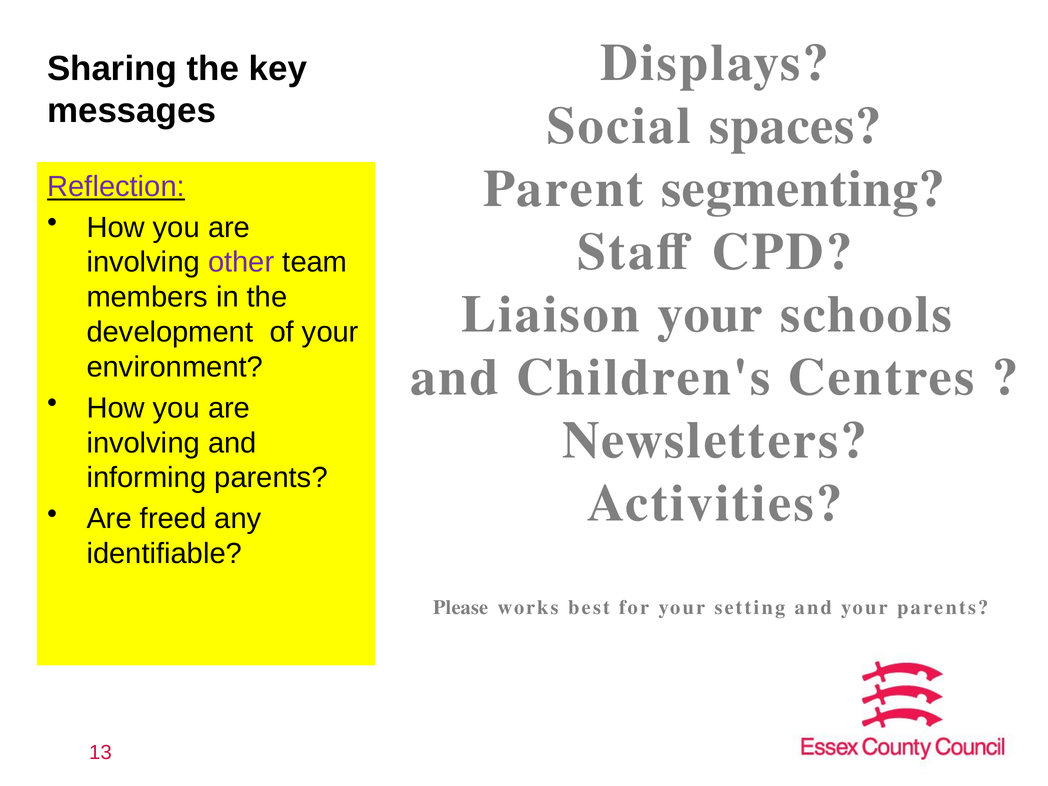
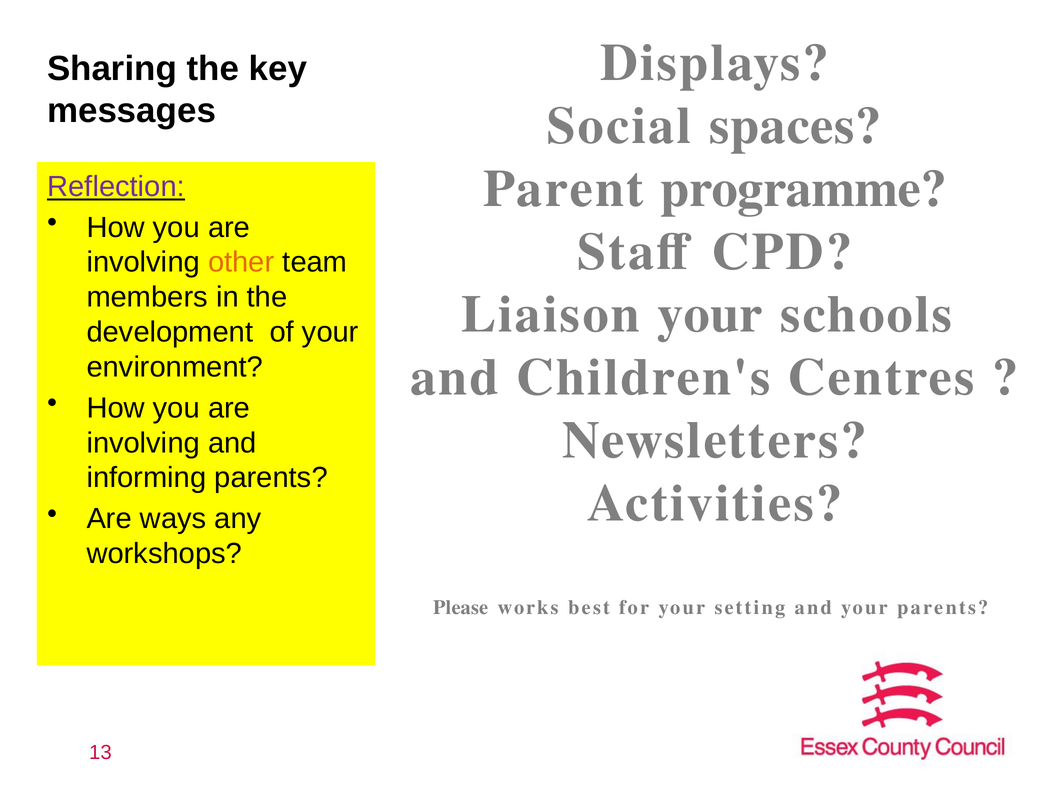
segmenting: segmenting -> programme (804, 189)
other colour: purple -> orange (241, 262)
freed: freed -> ways (173, 519)
identifiable: identifiable -> workshops (164, 554)
